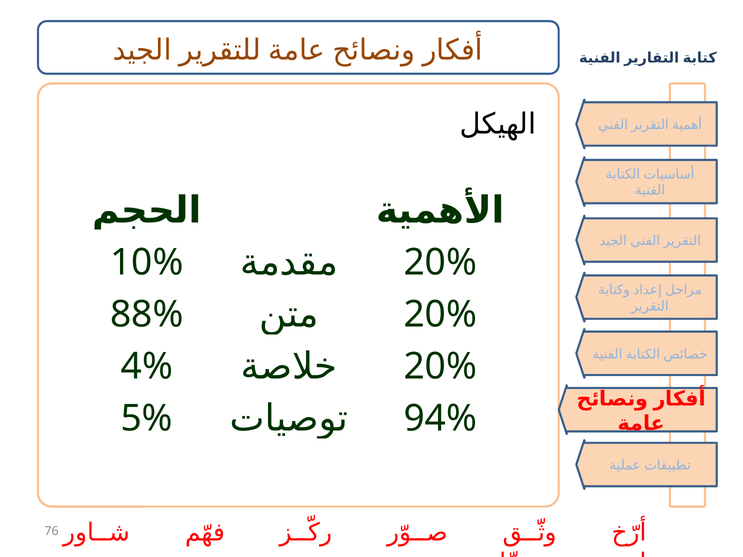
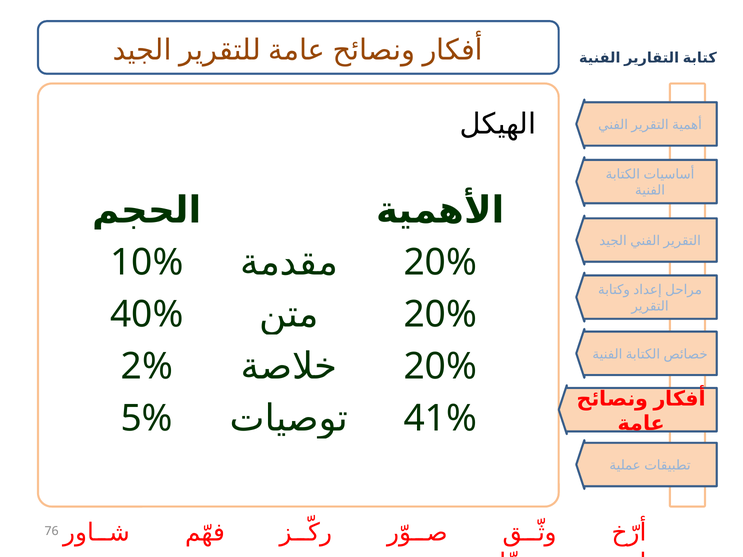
88%: 88% -> 40% (147, 314)
4%: 4% -> 2% (147, 366)
94%: 94% -> 41% (440, 419)
